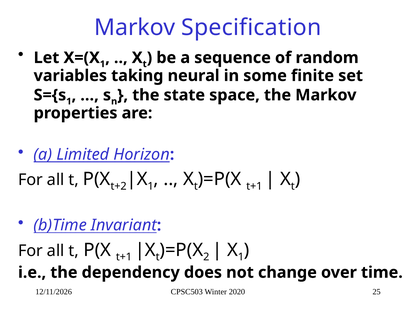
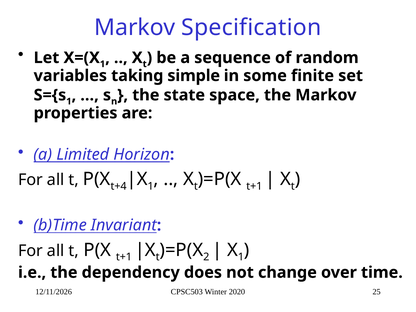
neural: neural -> simple (194, 76)
t+2: t+2 -> t+4 (119, 186)
